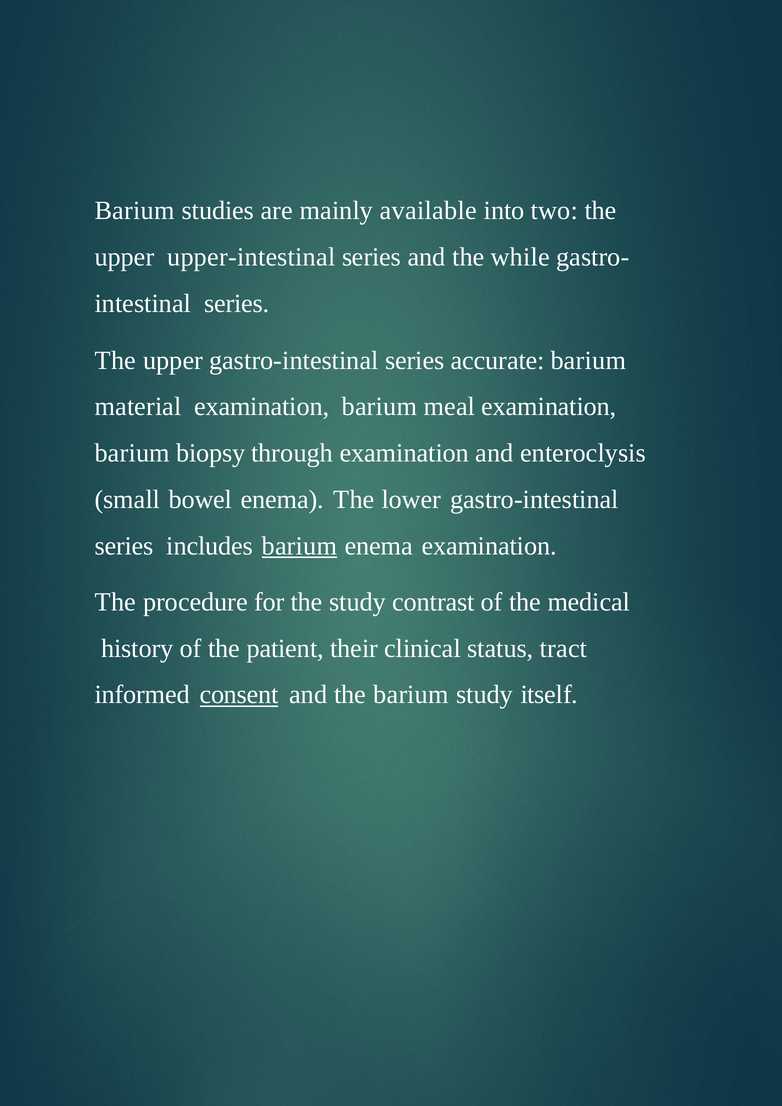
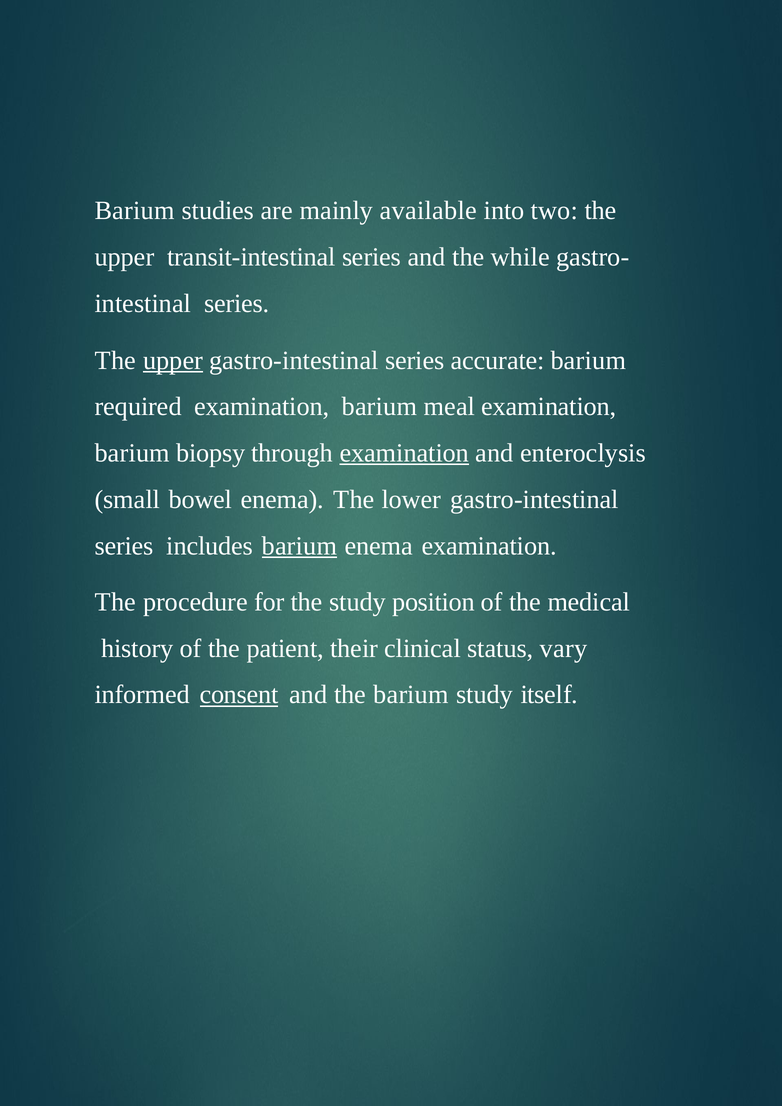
upper-intestinal: upper-intestinal -> transit-intestinal (251, 257)
upper underline: none -> present (173, 361)
material: material -> required (138, 407)
examination underline: none -> present (404, 453)
contrast: contrast -> position (434, 602)
tract: tract -> vary (563, 649)
